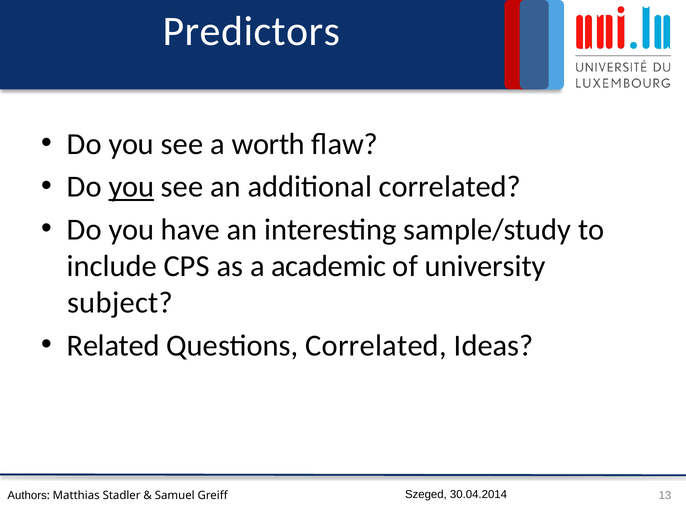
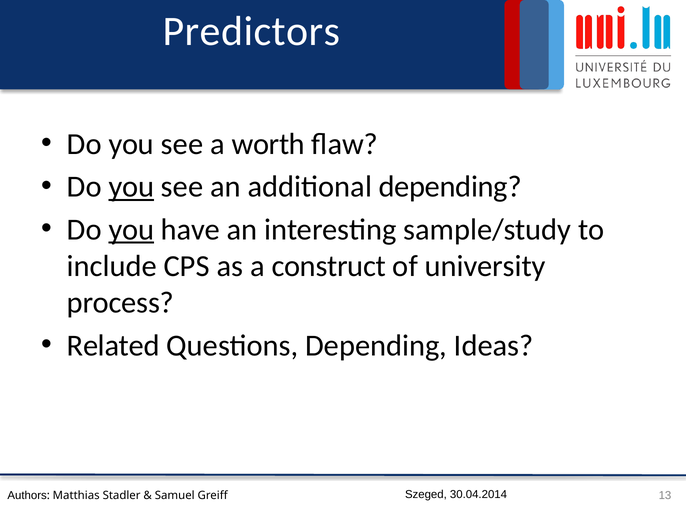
additional correlated: correlated -> depending (450, 187)
you underline: none -> present (131, 229)
academic: academic -> construct (329, 266)
subject: subject -> process (120, 302)
Questions Correlated: Correlated -> Depending (376, 345)
